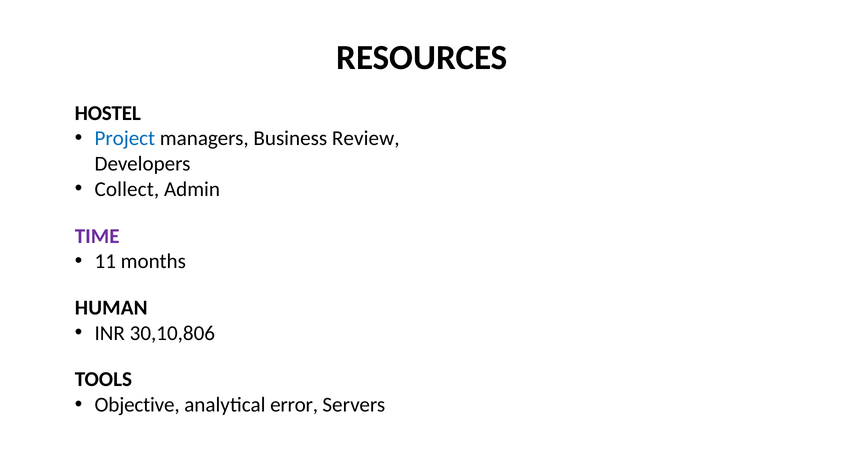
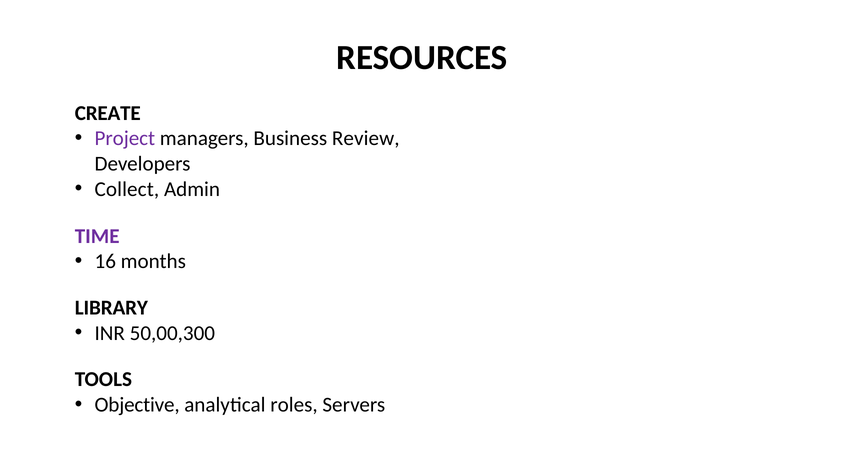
HOSTEL: HOSTEL -> CREATE (108, 113)
Project colour: blue -> purple (125, 138)
11: 11 -> 16 (105, 261)
HUMAN: HUMAN -> LIBRARY (111, 308)
30,10,806: 30,10,806 -> 50,00,300 (172, 333)
error: error -> roles (294, 405)
